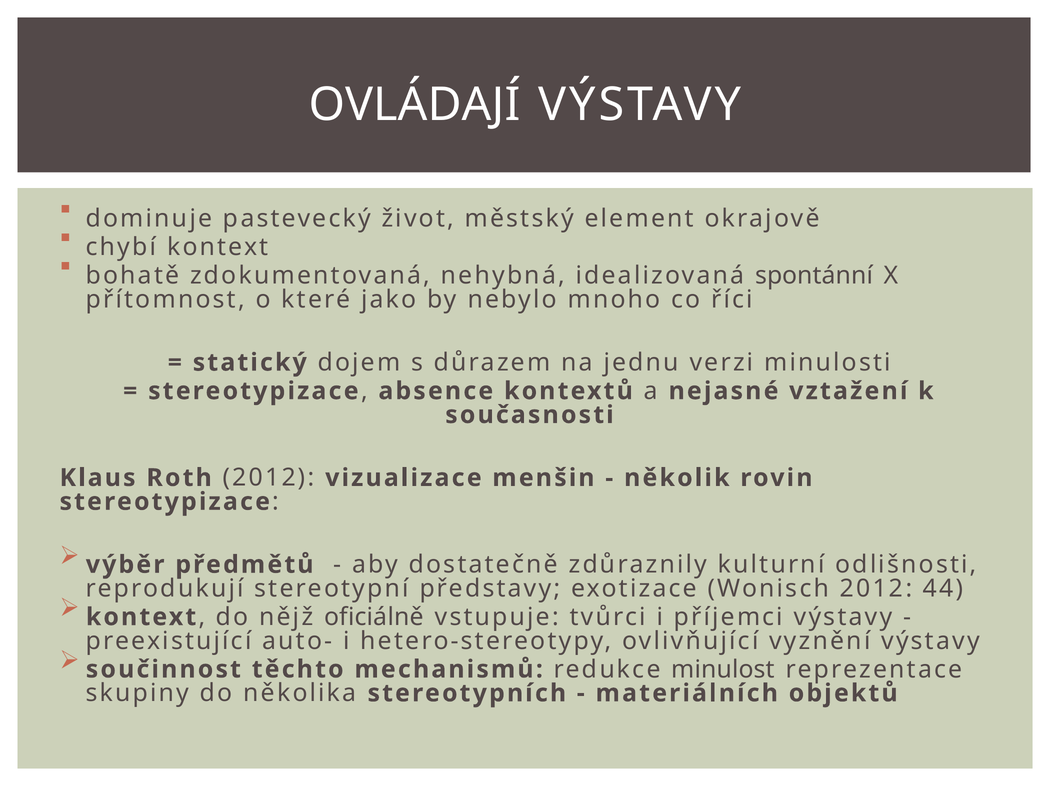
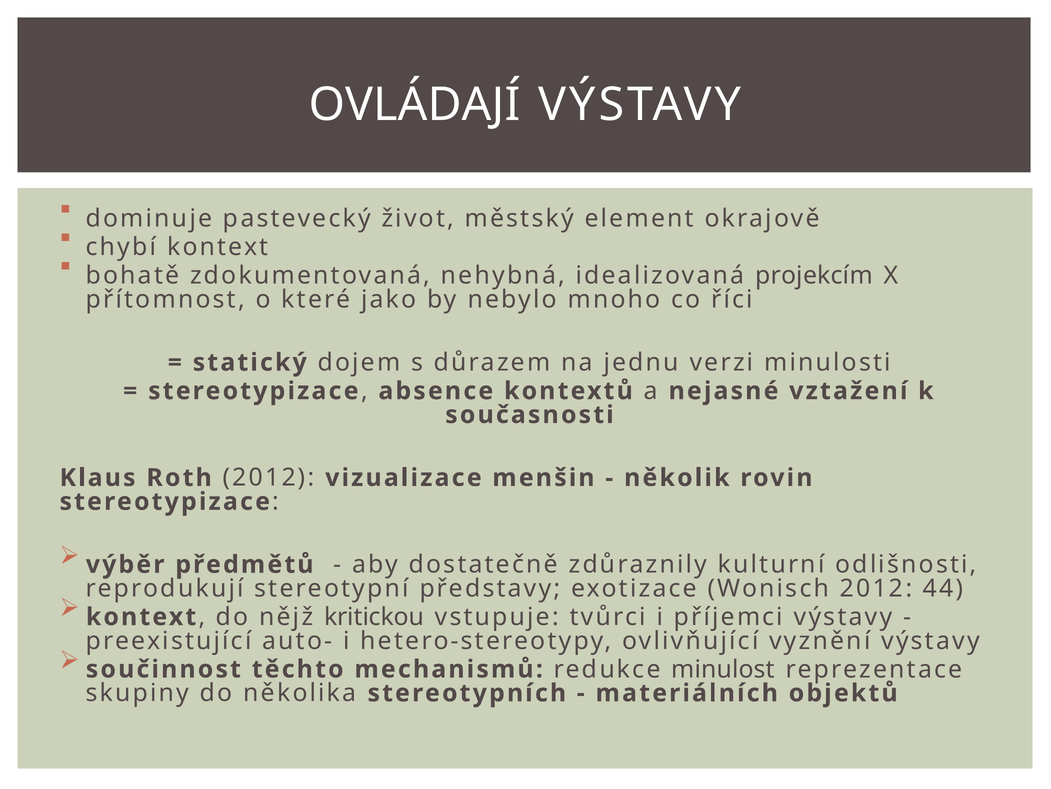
spontánní: spontánní -> projekcím (814, 275)
oficiálně: oficiálně -> kritickou (374, 616)
